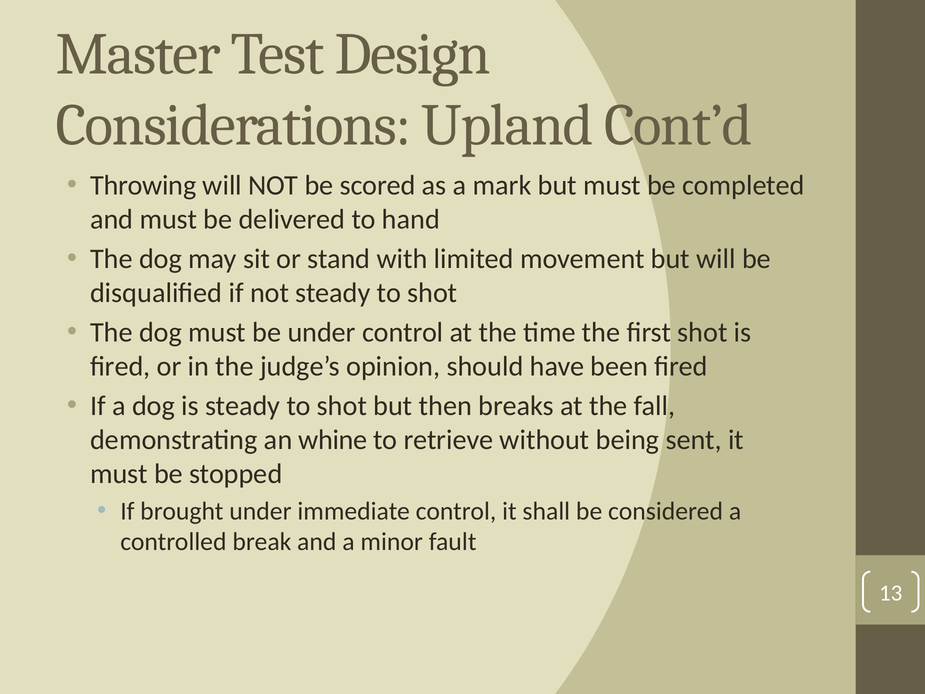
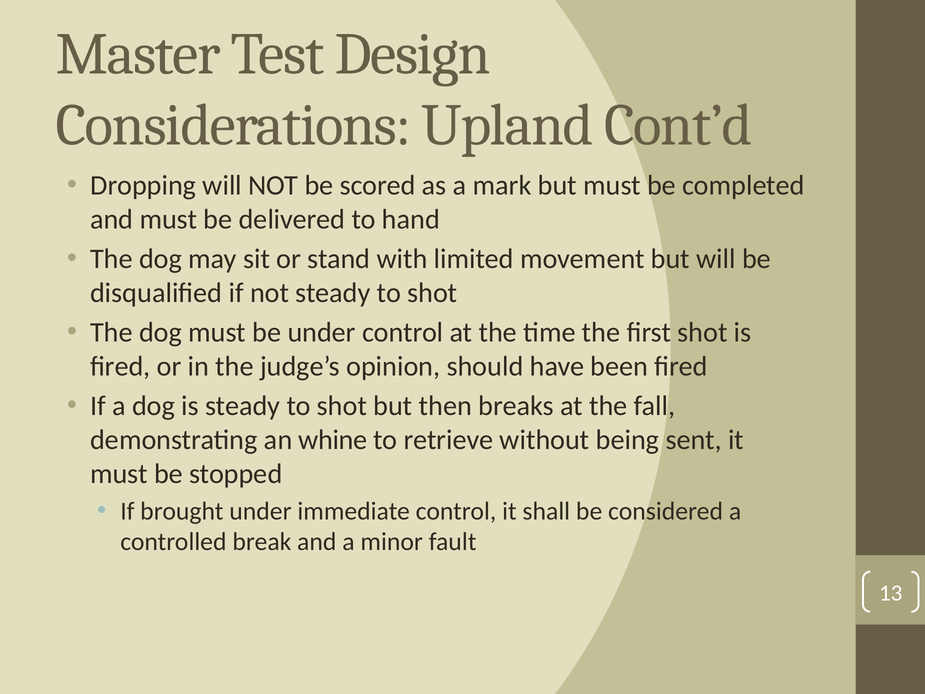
Throwing: Throwing -> Dropping (143, 185)
